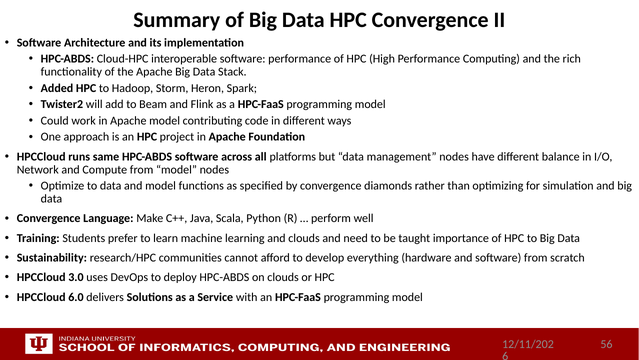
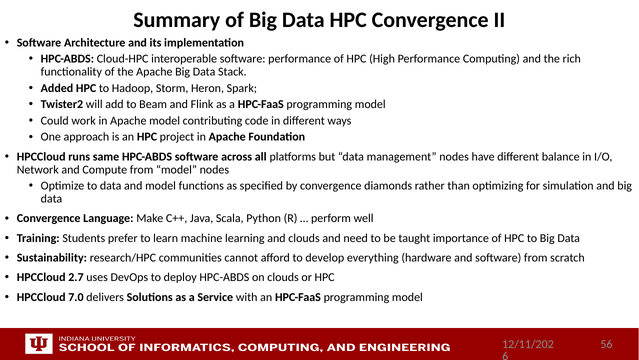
3.0: 3.0 -> 2.7 (76, 277)
6.0: 6.0 -> 7.0 (76, 297)
